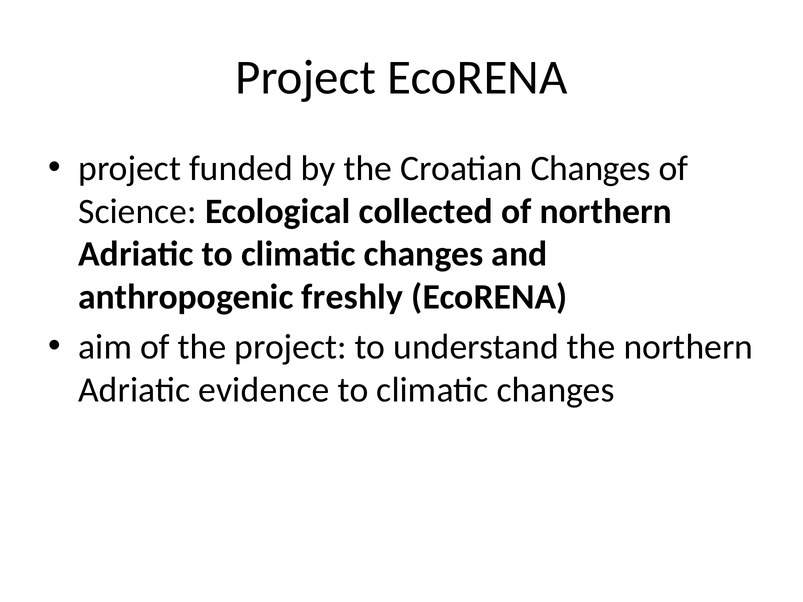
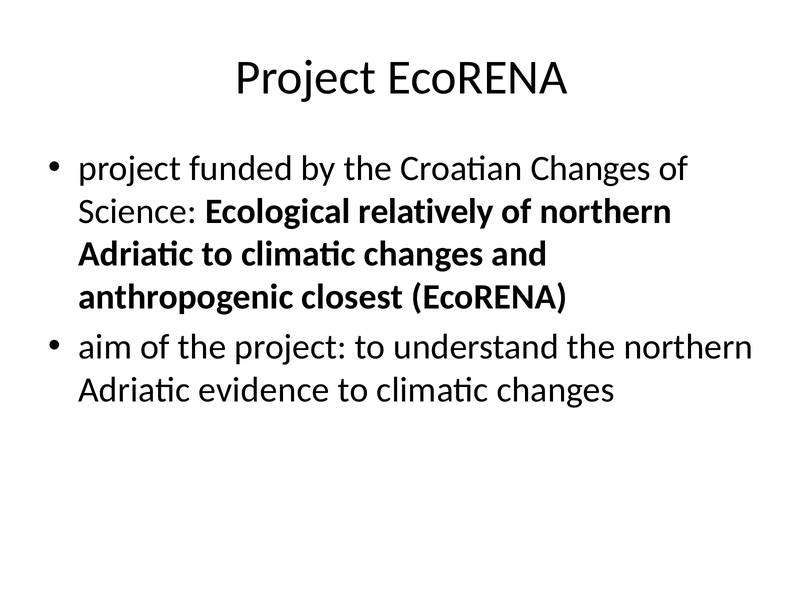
collected: collected -> relatively (426, 211)
freshly: freshly -> closest (352, 297)
